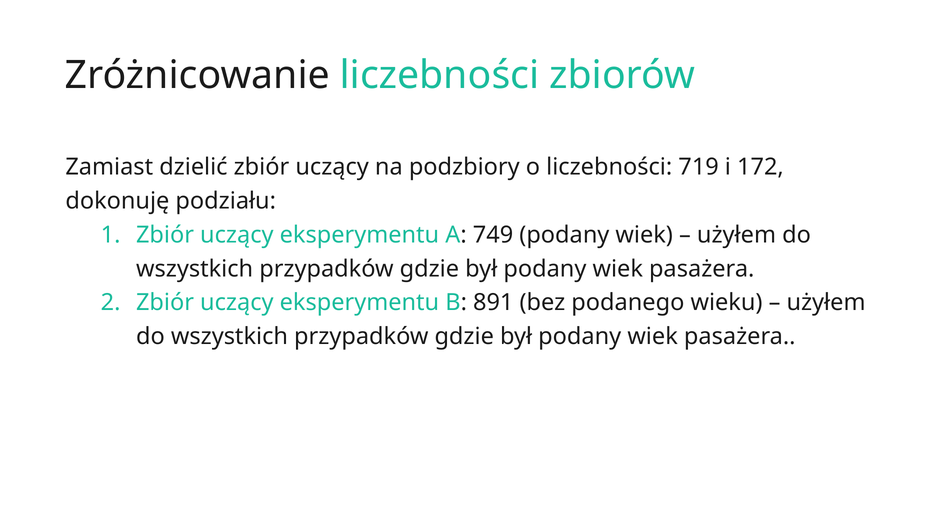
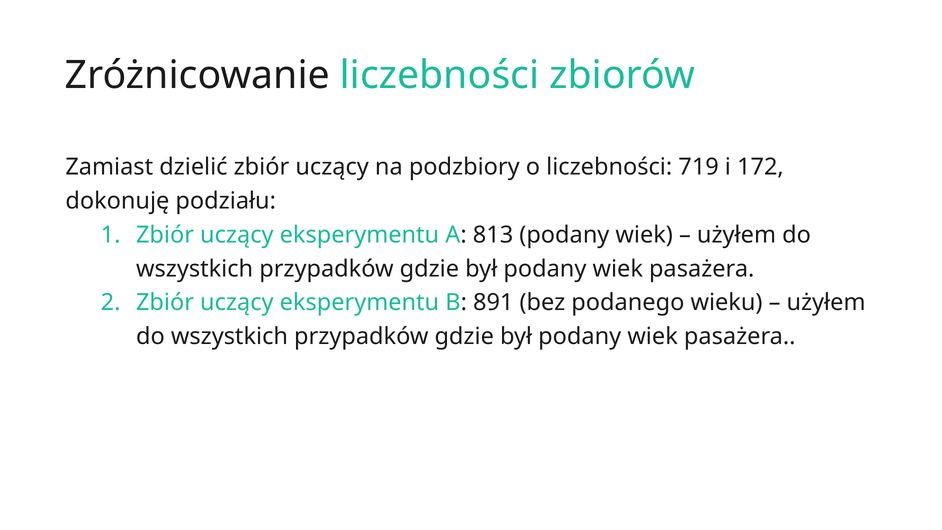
749: 749 -> 813 (493, 235)
